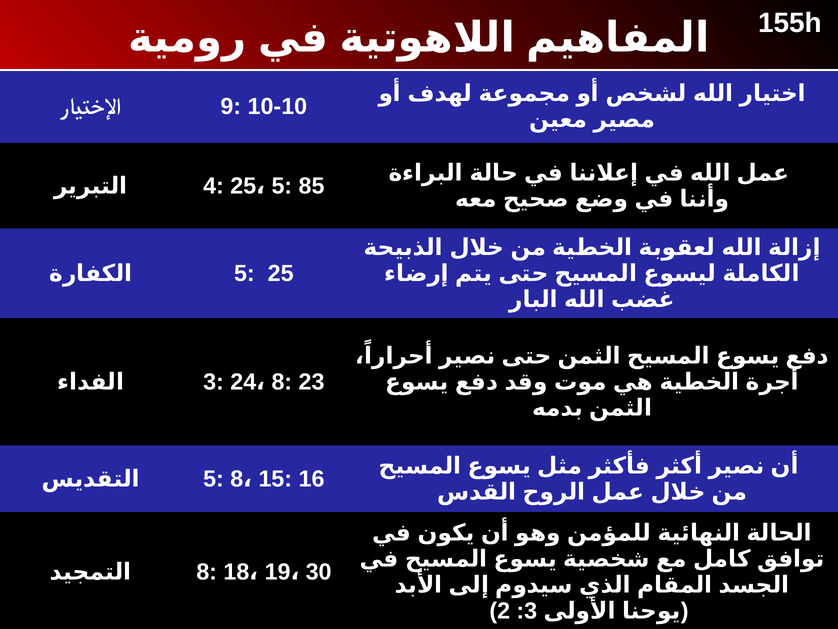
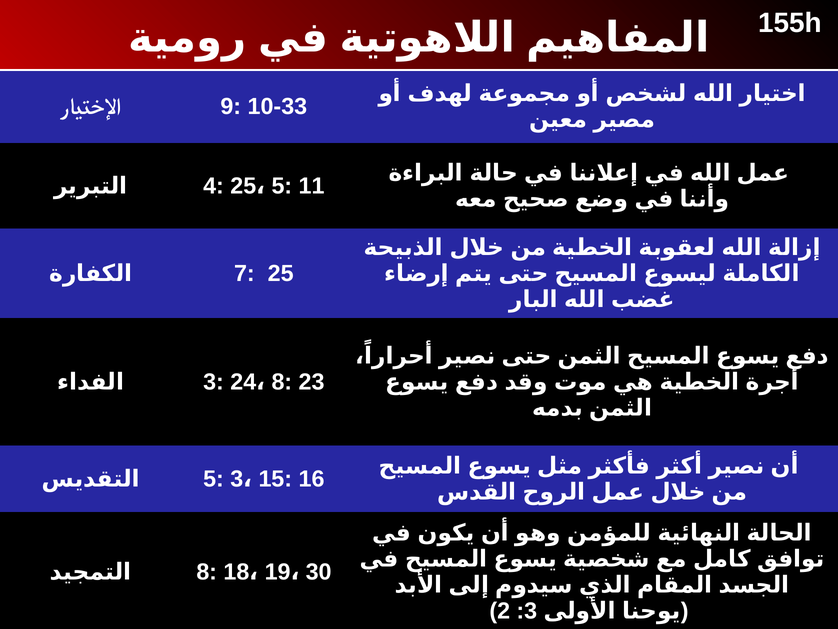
10-10: 10-10 -> 10-33 (277, 107)
85: 85 -> 11 (312, 186)
5: 5 -> 7 (244, 273)
5 8: 8 -> 3 (237, 479)
